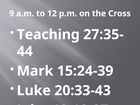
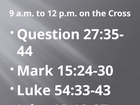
Teaching: Teaching -> Question (48, 35)
15:24-39: 15:24-39 -> 15:24-30 (85, 71)
20:33-43: 20:33-43 -> 54:33-43 (83, 91)
